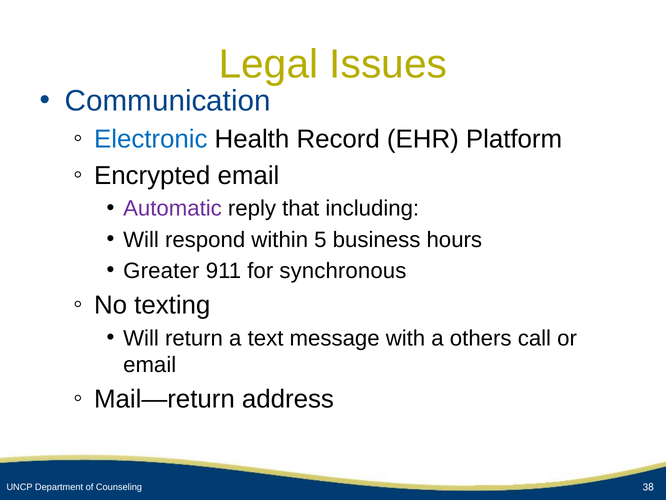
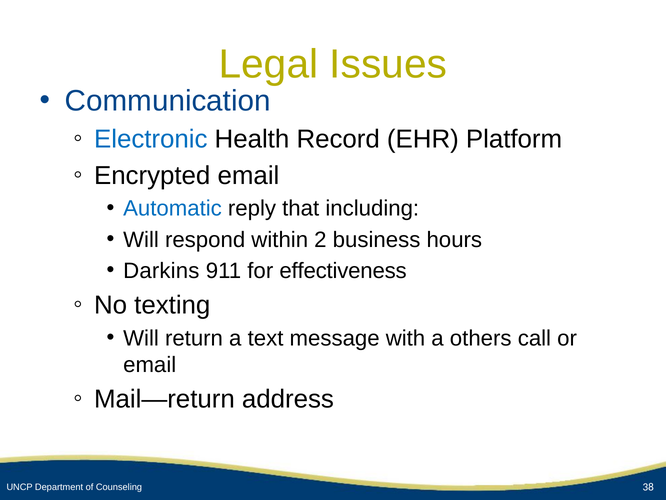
Automatic colour: purple -> blue (173, 208)
5: 5 -> 2 (320, 240)
Greater: Greater -> Darkins (161, 271)
synchronous: synchronous -> effectiveness (343, 271)
